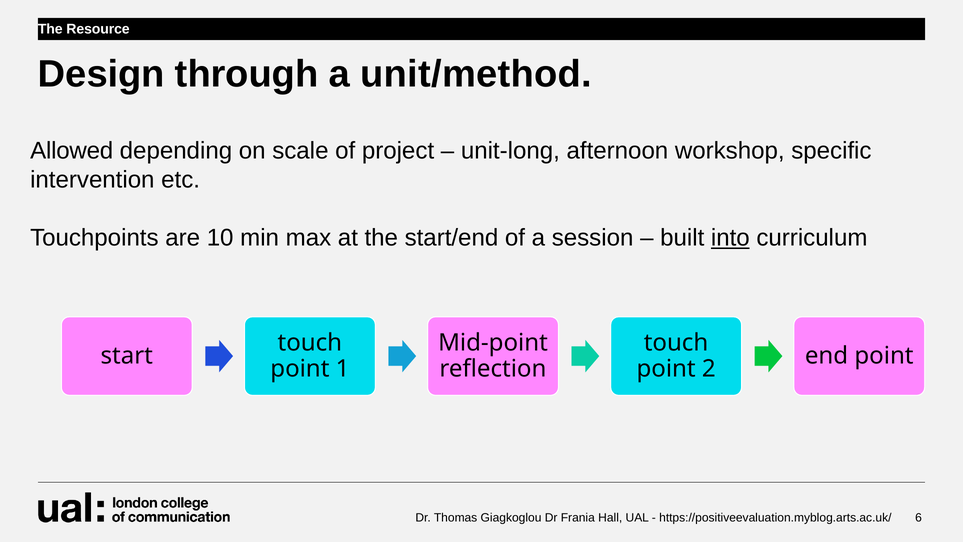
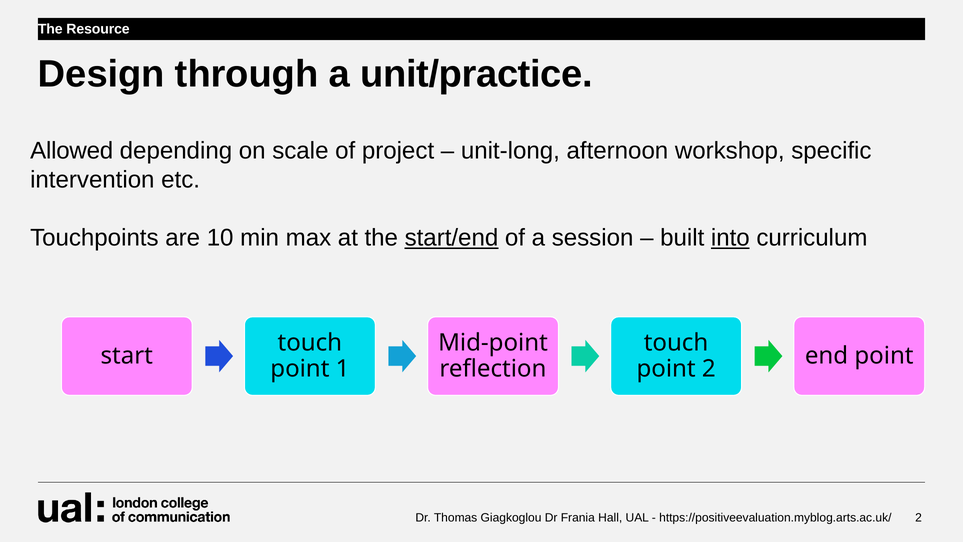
unit/method: unit/method -> unit/practice (476, 74)
start/end underline: none -> present (451, 238)
https://positiveevaluation.myblog.arts.ac.uk/ 6: 6 -> 2 (919, 517)
